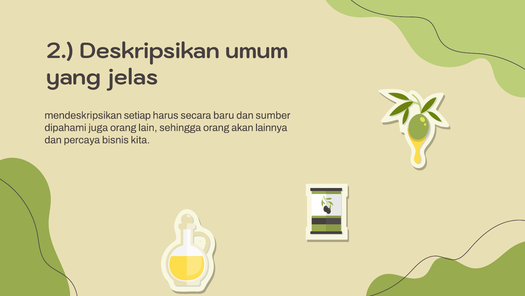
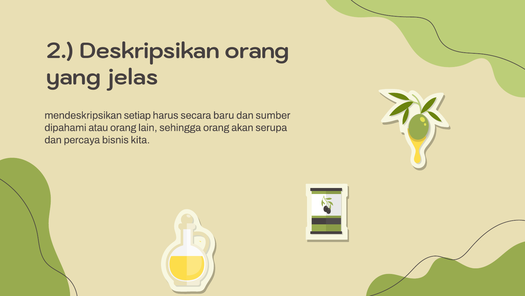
Deskripsikan umum: umum -> orang (257, 51)
juga: juga -> atau (98, 127)
lainnya: lainnya -> serupa (271, 127)
